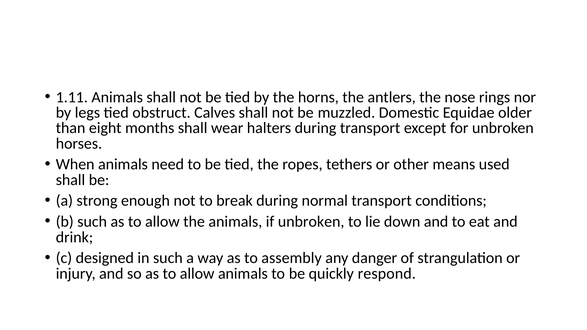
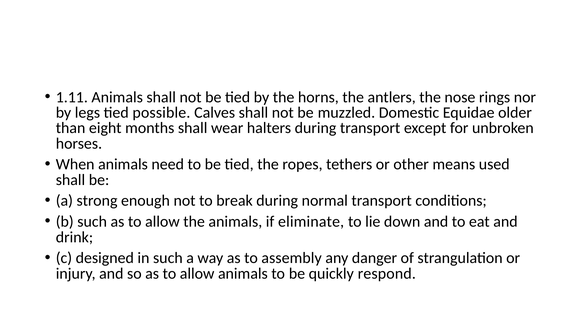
obstruct: obstruct -> possible (161, 113)
if unbroken: unbroken -> eliminate (311, 222)
